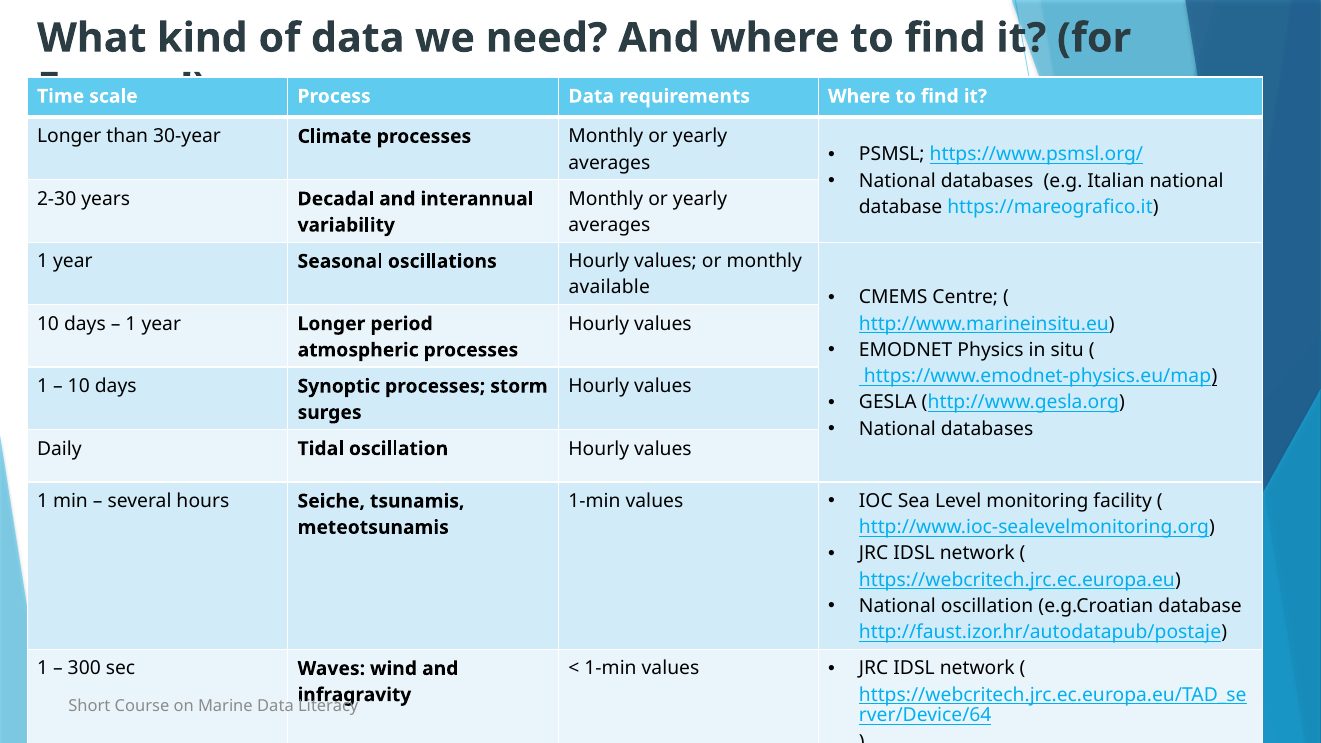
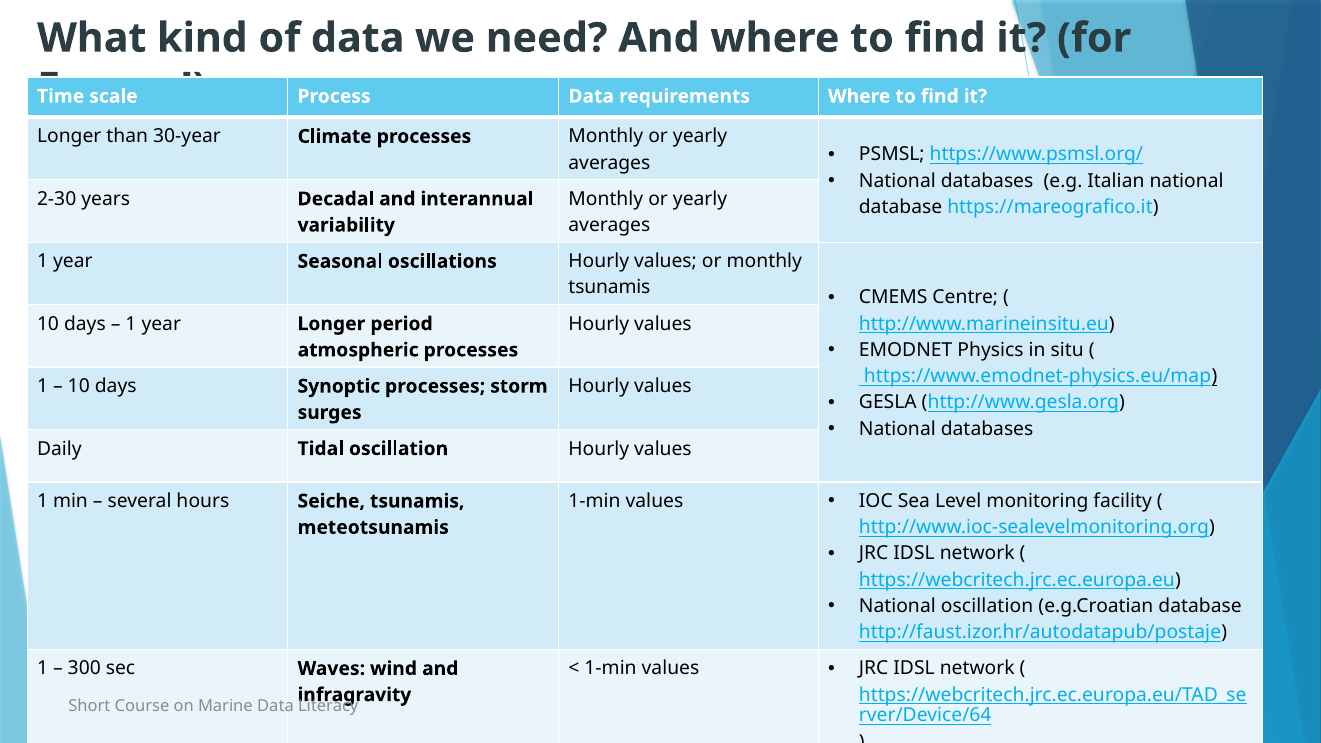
available: available -> tsunamis (609, 288)
